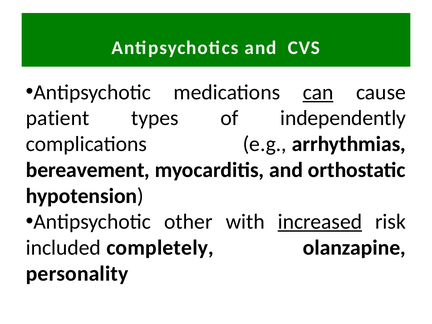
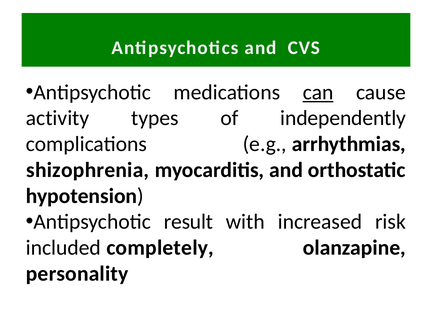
patient: patient -> activity (58, 118)
bereavement: bereavement -> shizophrenia (88, 170)
other: other -> result (189, 222)
increased underline: present -> none (320, 222)
